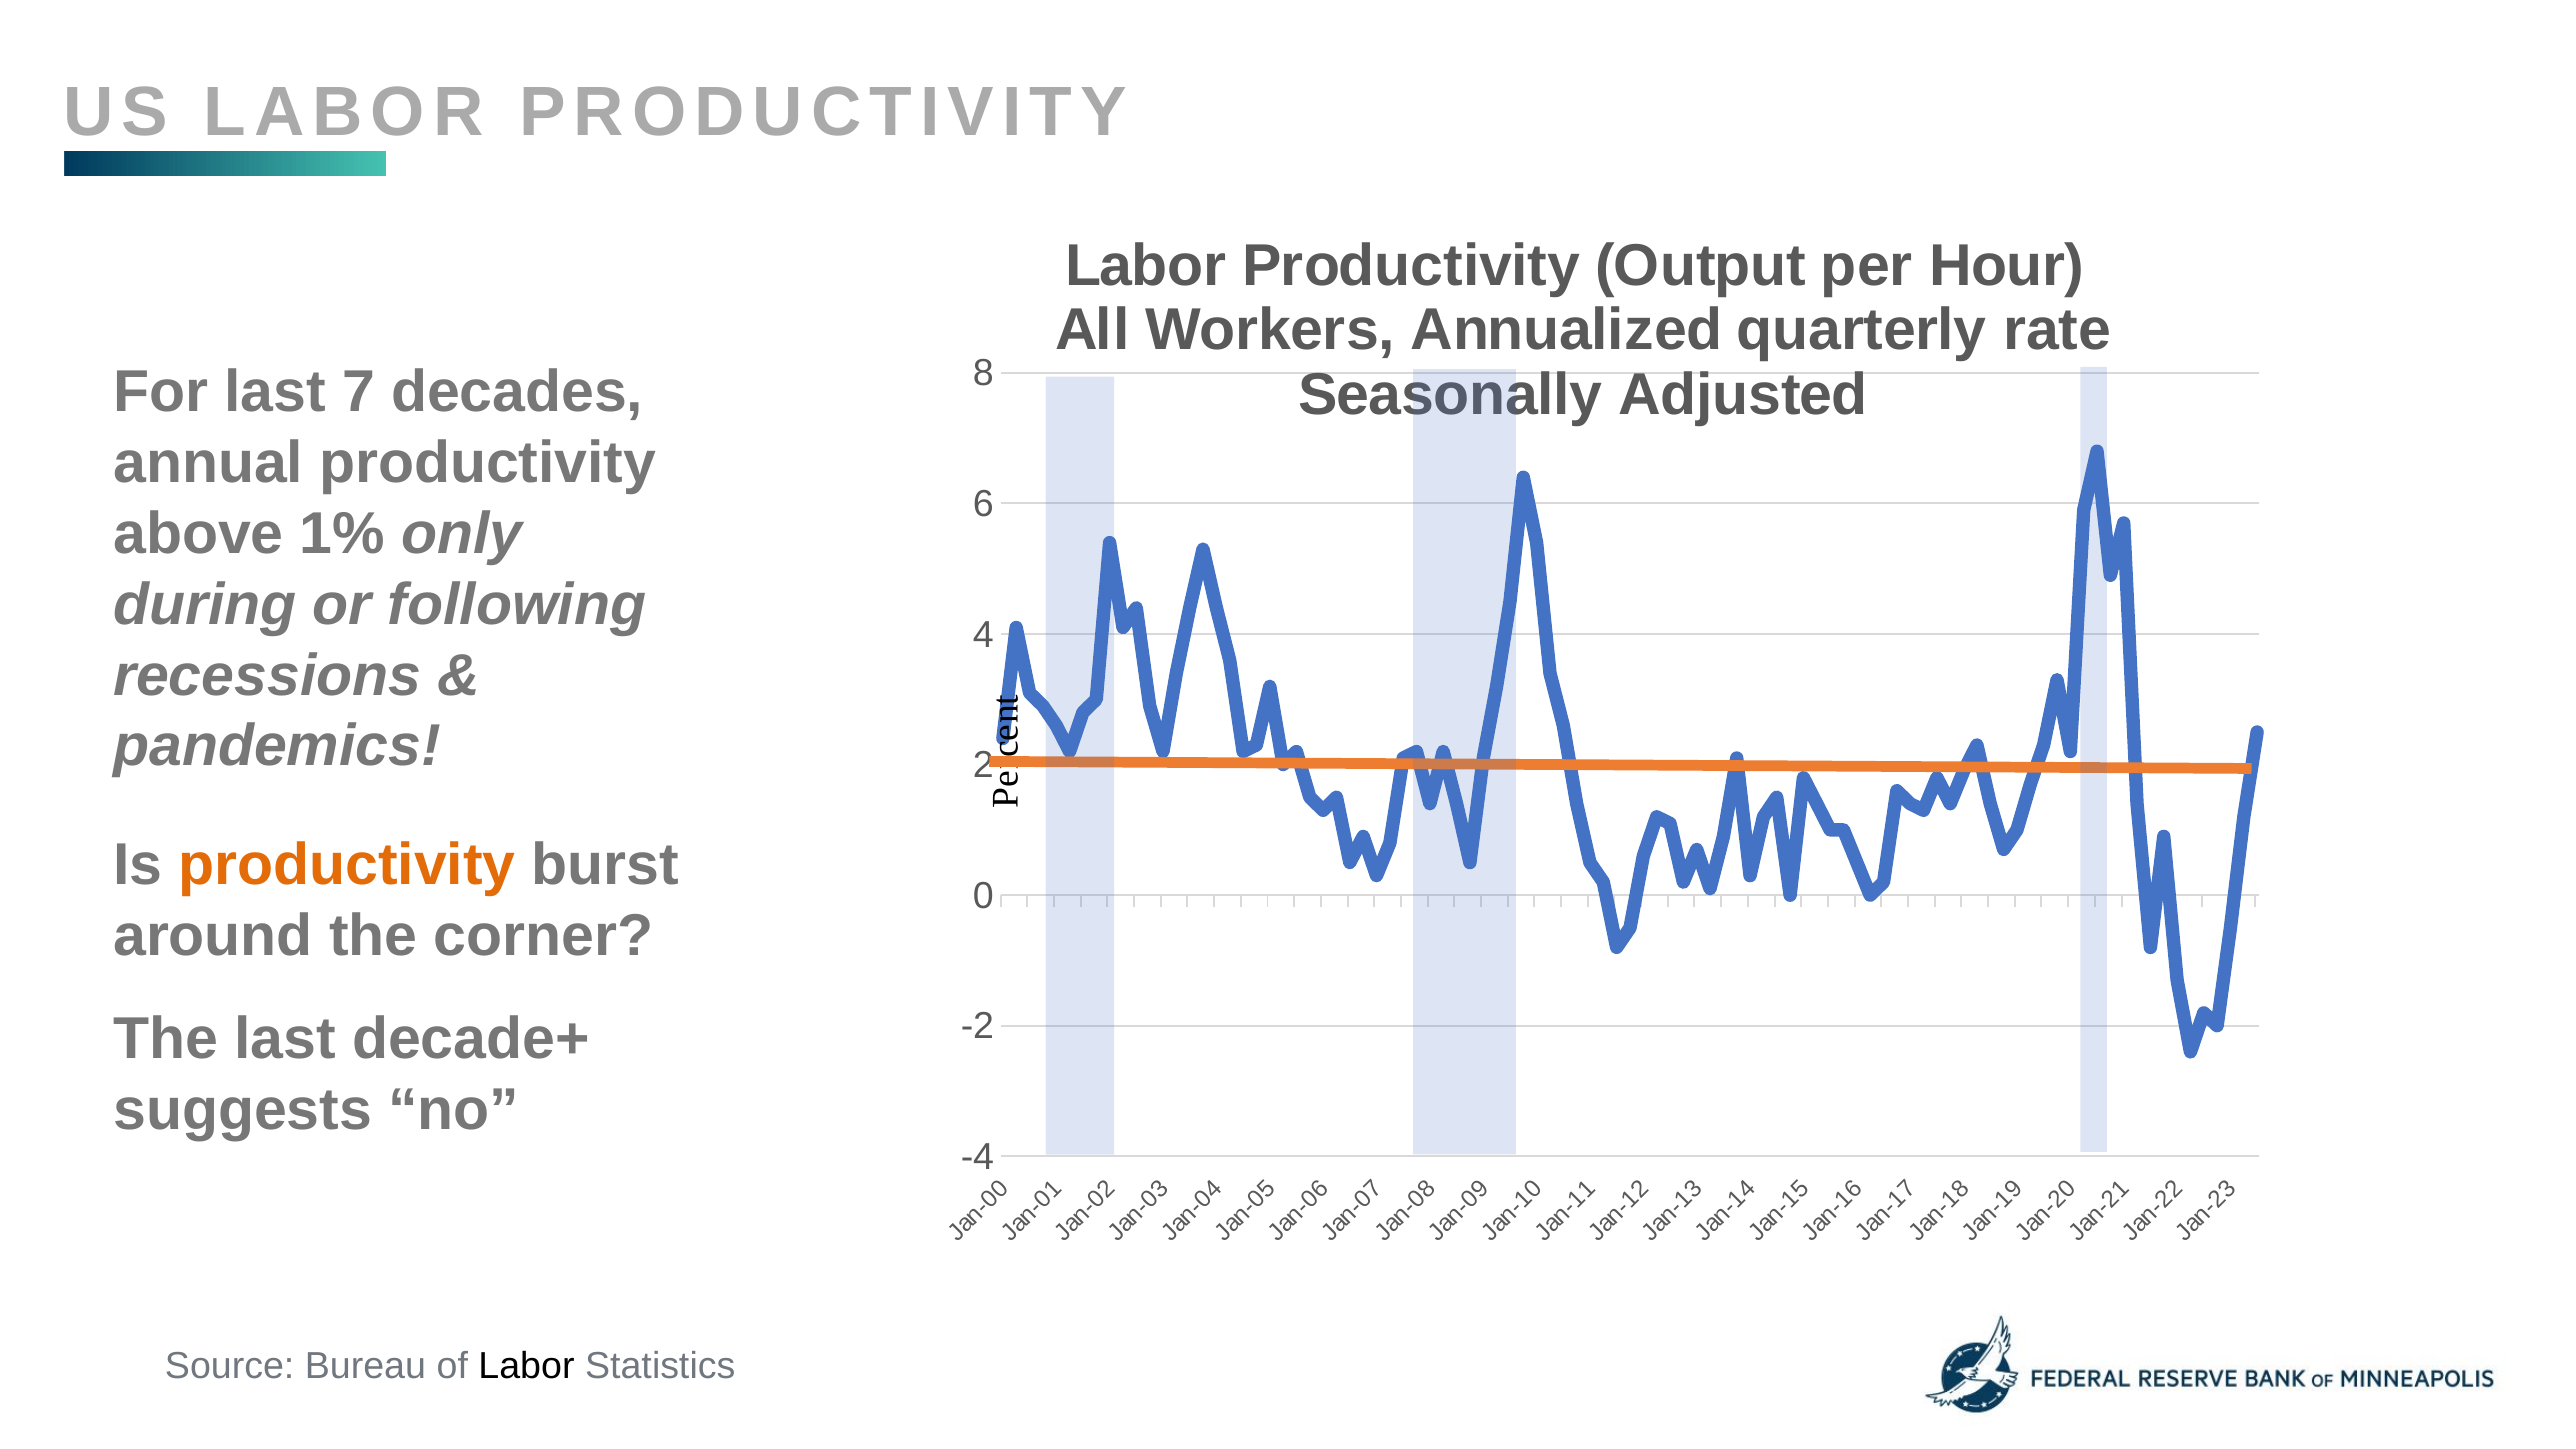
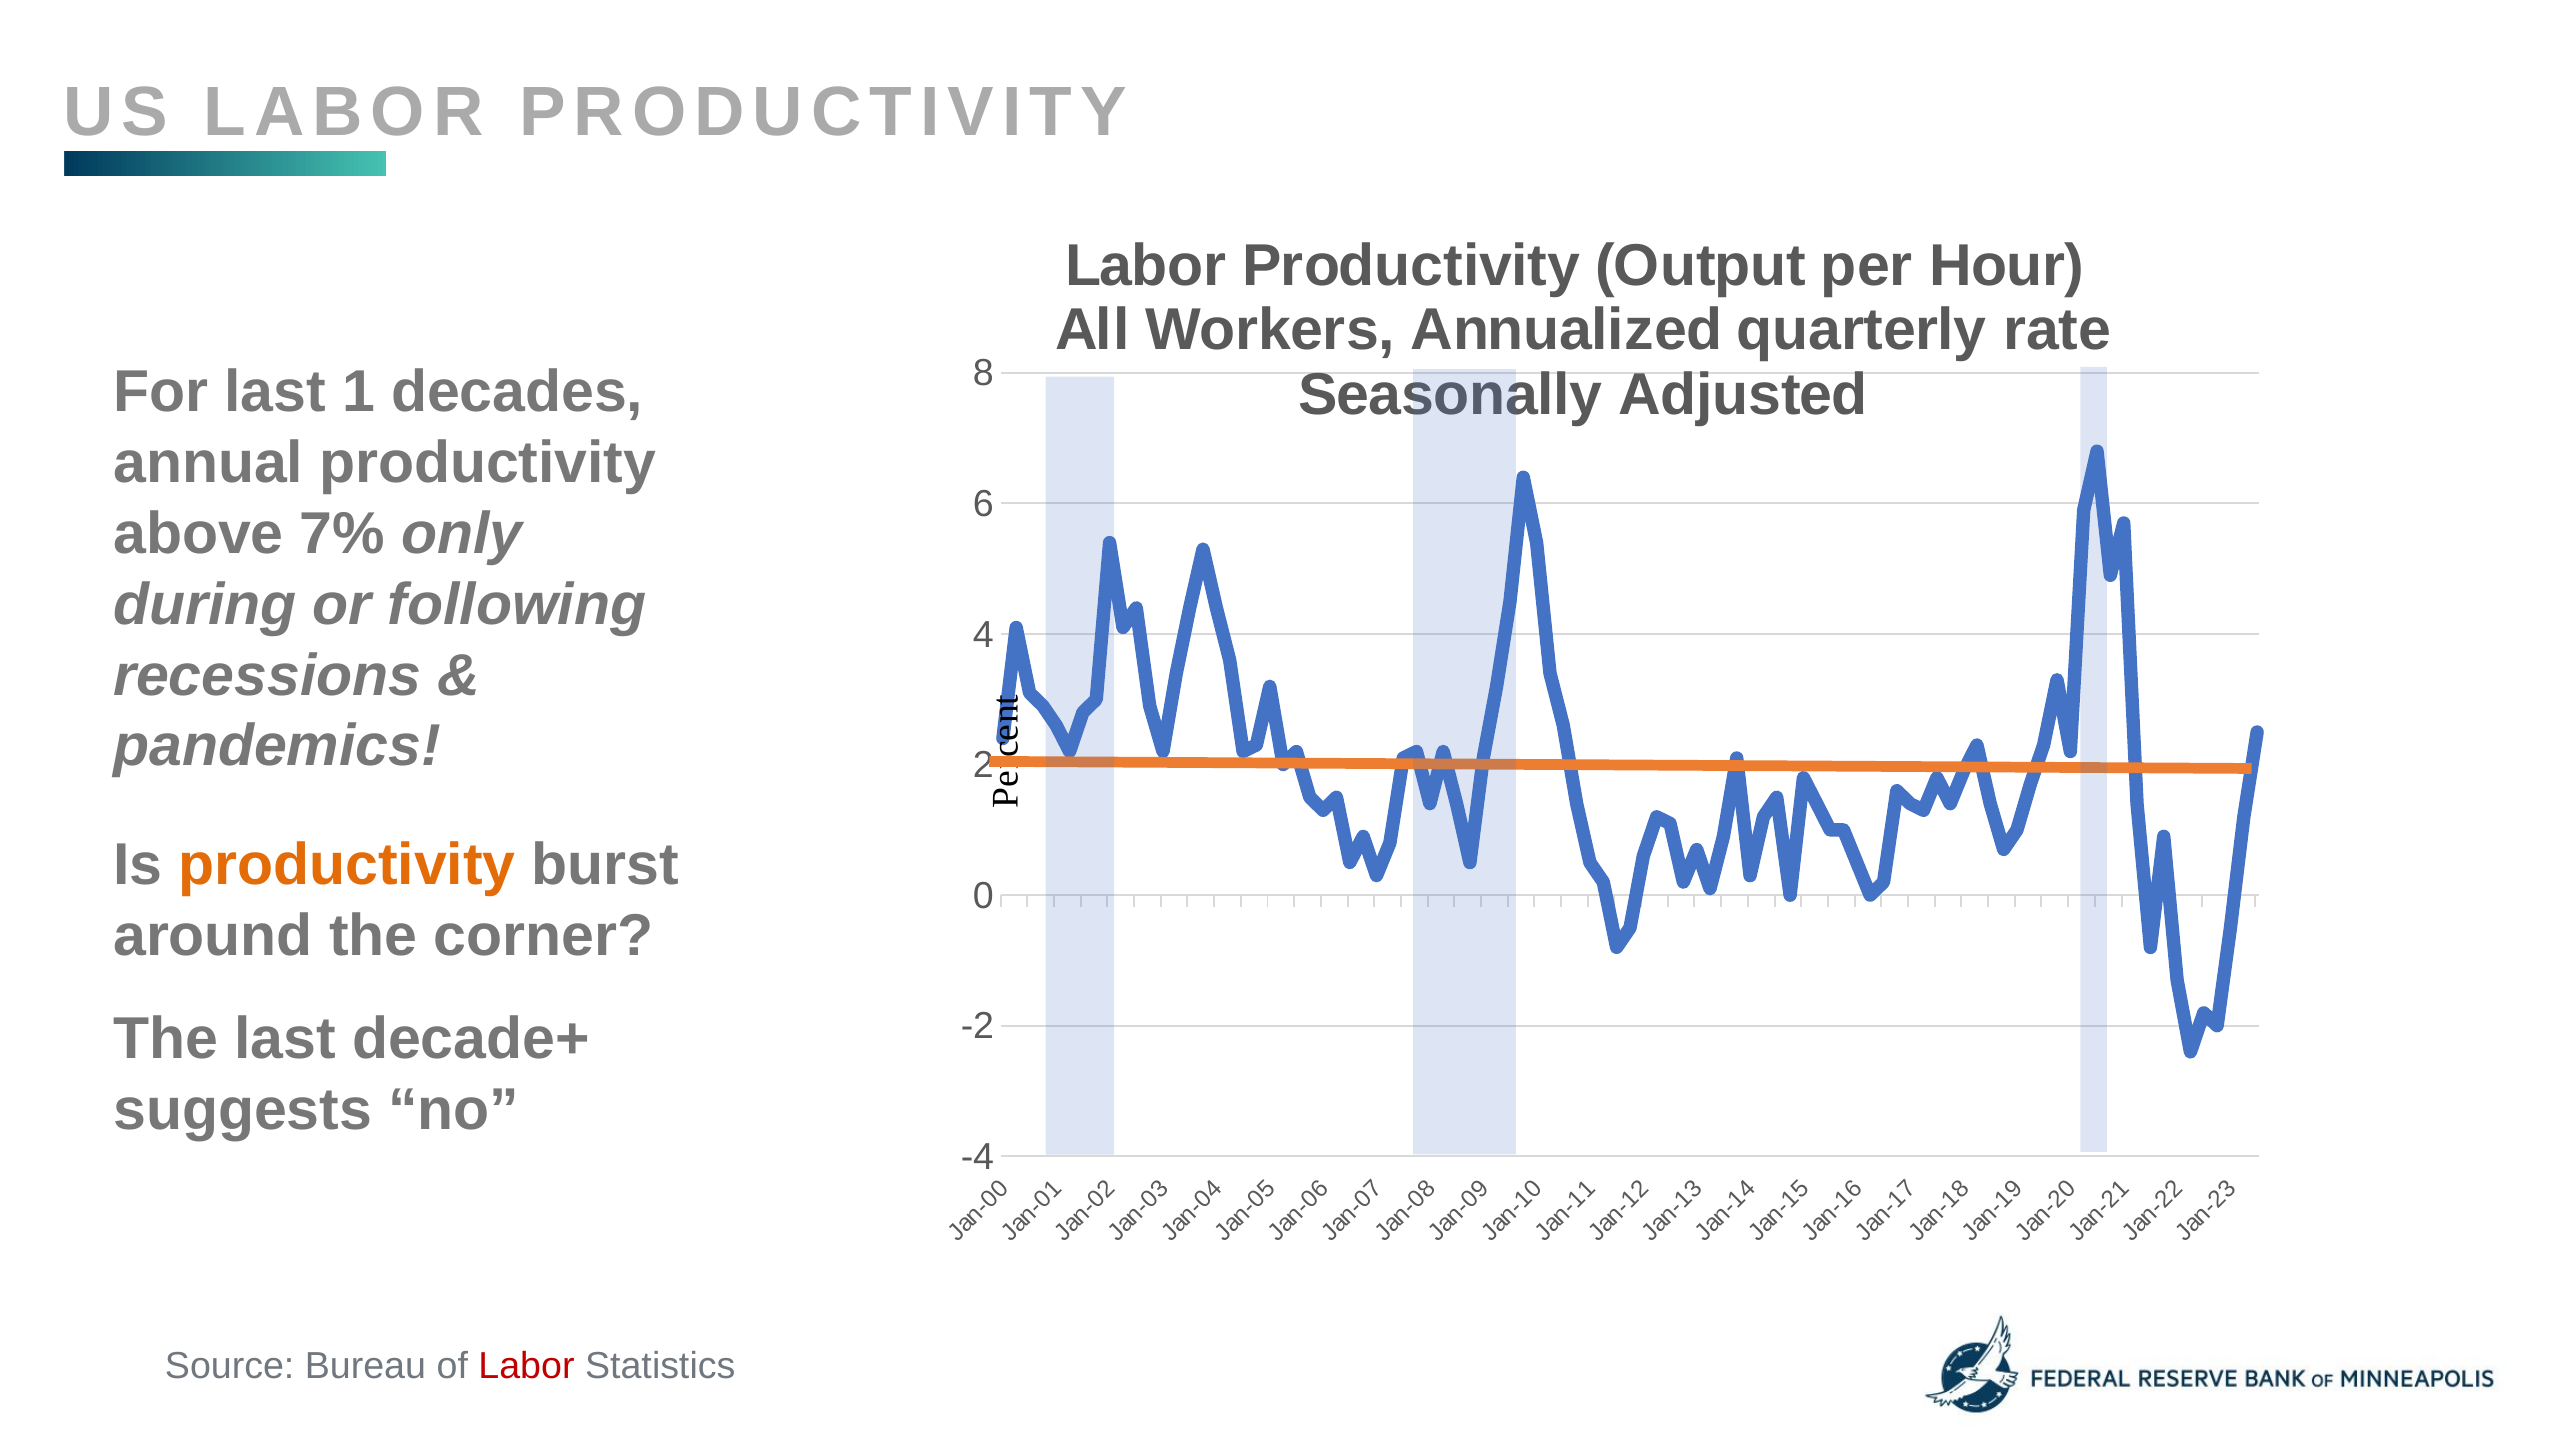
last 7: 7 -> 1 (359, 392)
1%: 1% -> 7% (342, 534)
Labor colour: black -> red (526, 1366)
